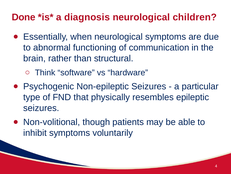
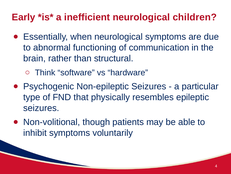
Done: Done -> Early (24, 17)
diagnosis: diagnosis -> inefficient (87, 17)
